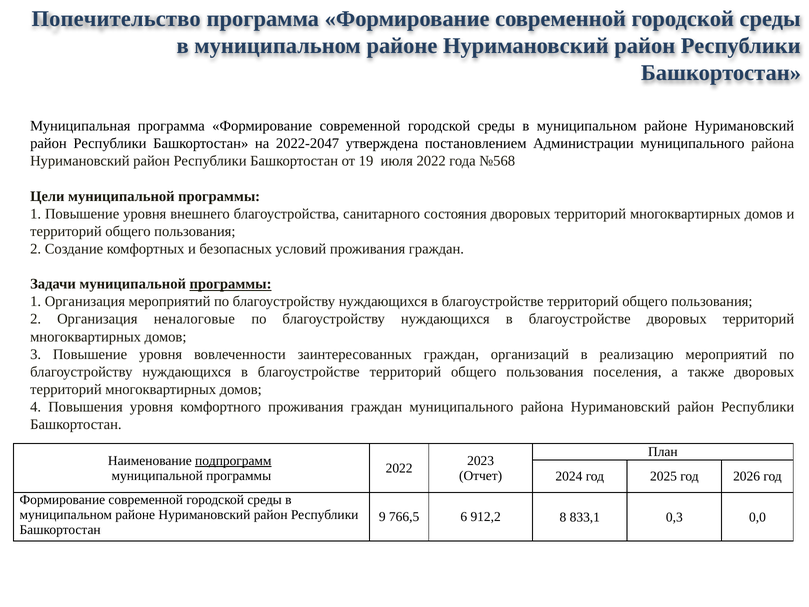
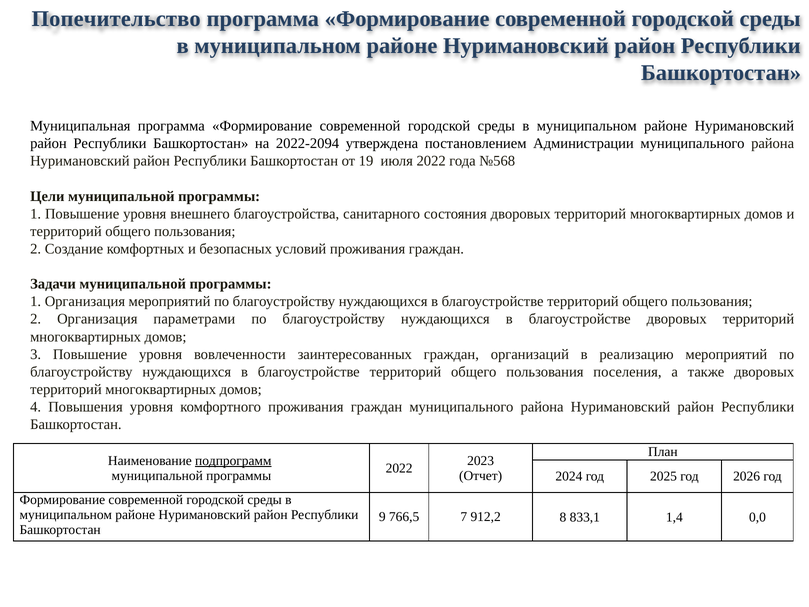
2022-2047: 2022-2047 -> 2022-2094 (308, 144)
программы underline: present -> none (231, 284)
неналоговые: неналоговые -> параметрами (194, 319)
6: 6 -> 7 (464, 516)
0,3: 0,3 -> 1,4 (674, 517)
